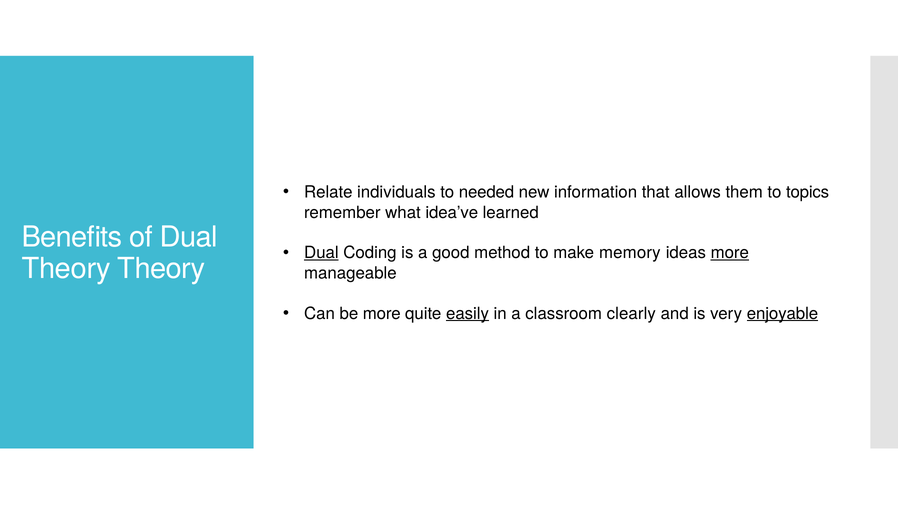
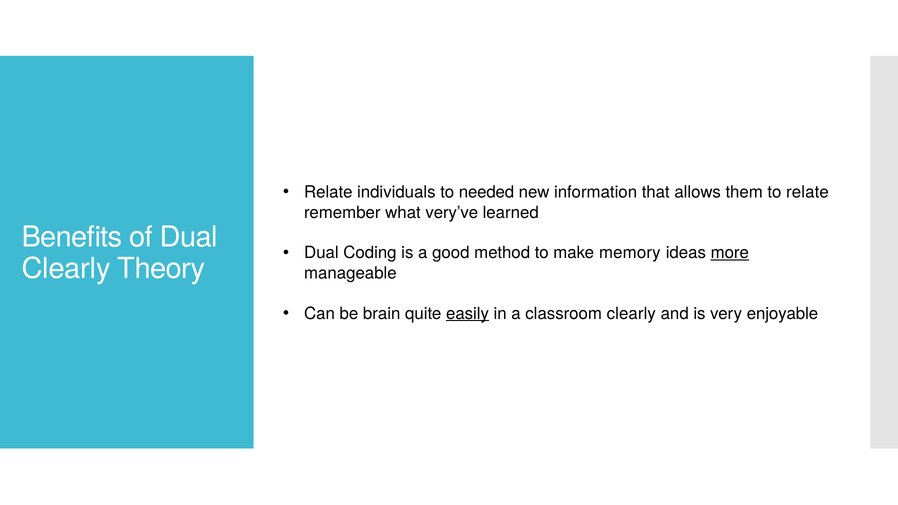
to topics: topics -> relate (807, 192)
idea’ve: idea’ve -> very’ve (452, 213)
Dual underline: present -> none (321, 253)
Theory: Theory -> Clearly (66, 269)
be more: more -> brain (382, 314)
enjoyable underline: present -> none (782, 314)
